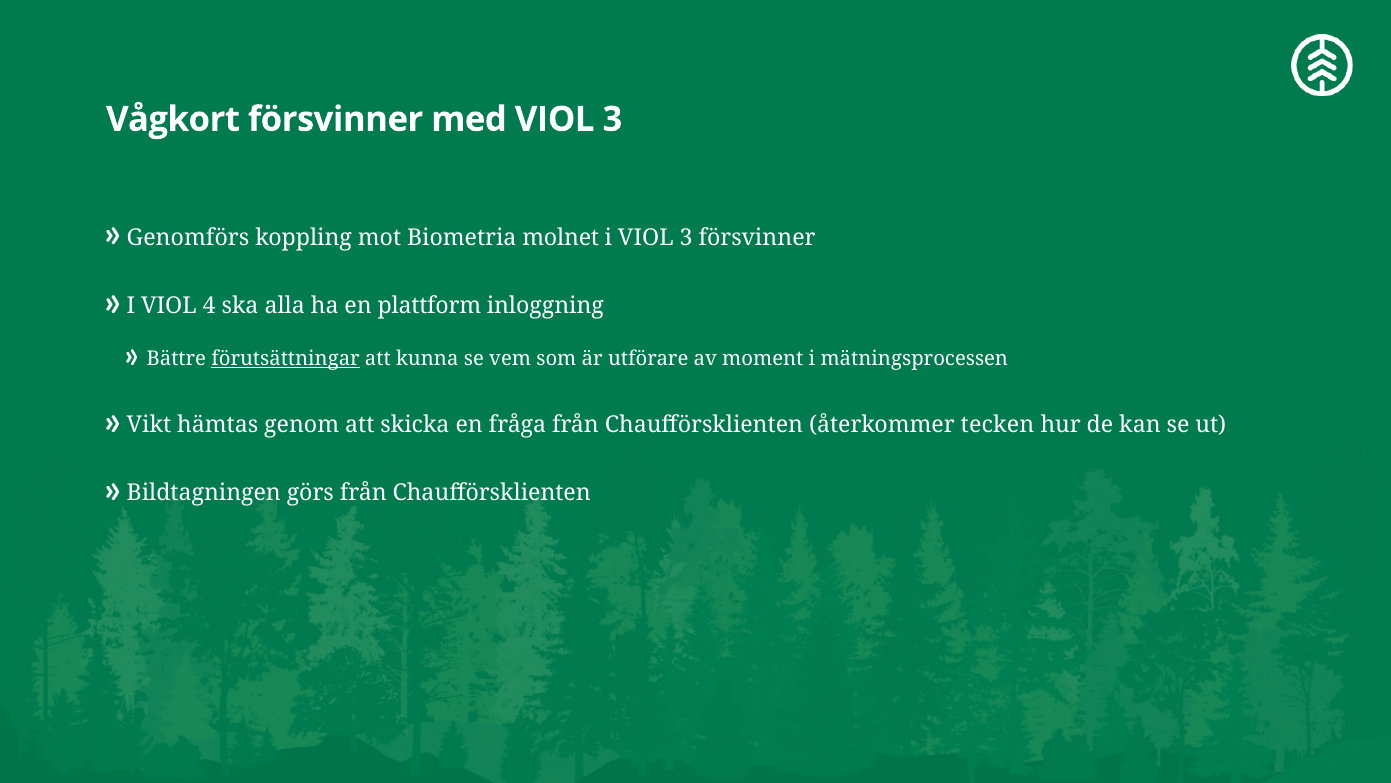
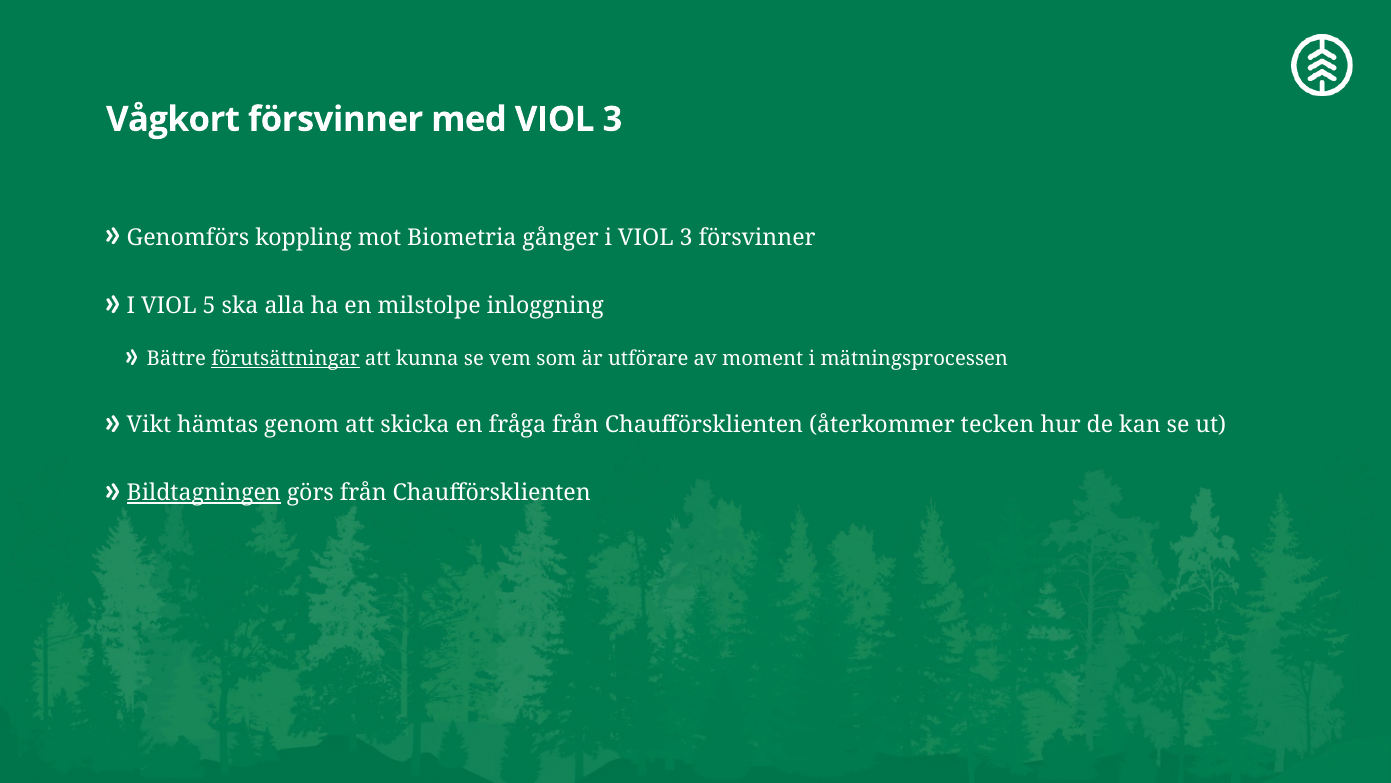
molnet: molnet -> gånger (561, 237)
4: 4 -> 5 (209, 305)
plattform: plattform -> milstolpe (429, 305)
Bildtagningen underline: none -> present (204, 493)
